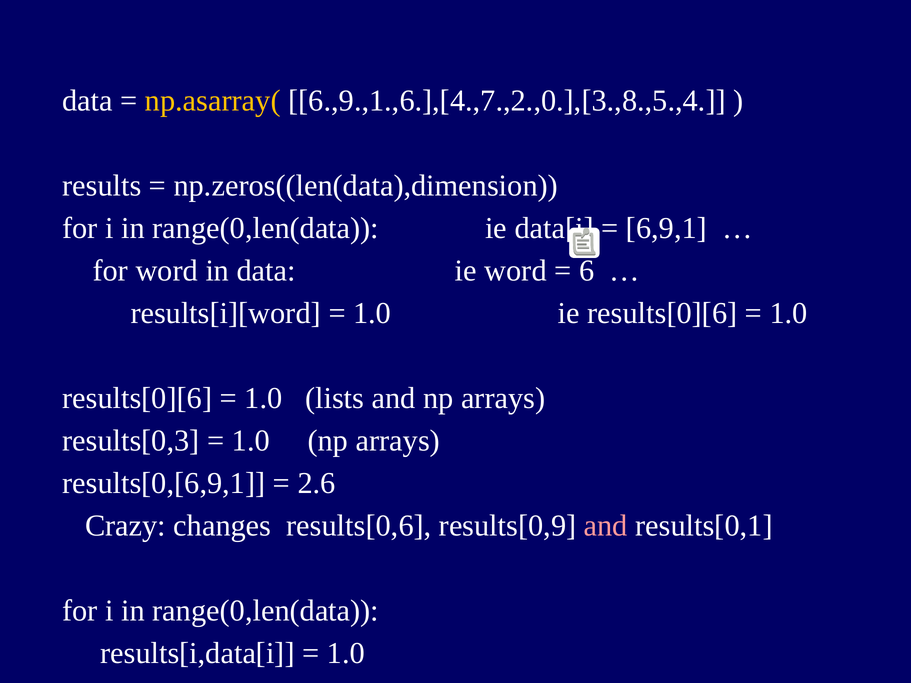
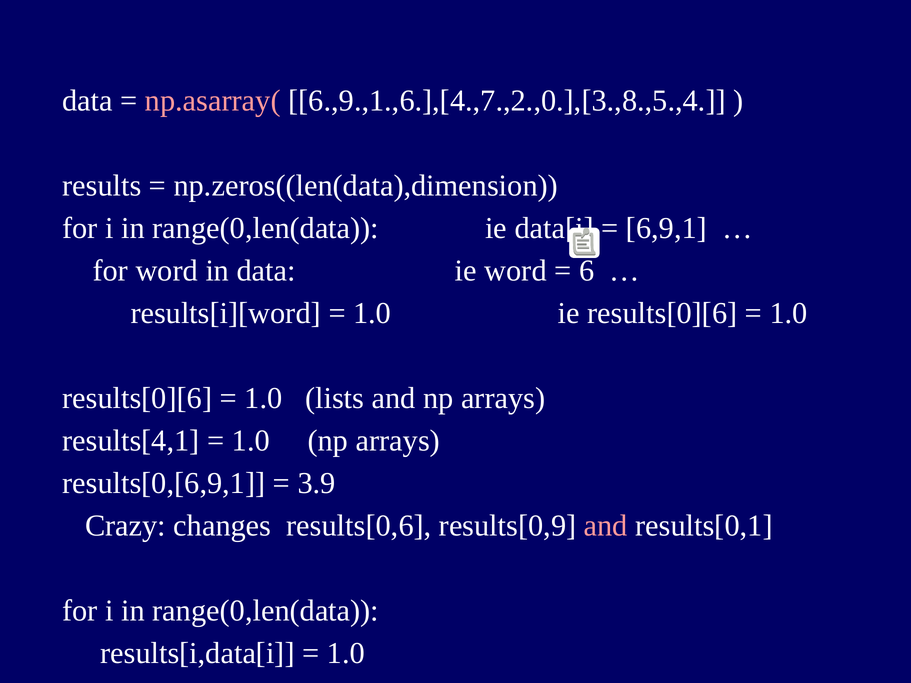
np.asarray( colour: yellow -> pink (213, 101)
results[0,3: results[0,3 -> results[4,1 (131, 441)
2.6: 2.6 -> 3.9 (317, 483)
